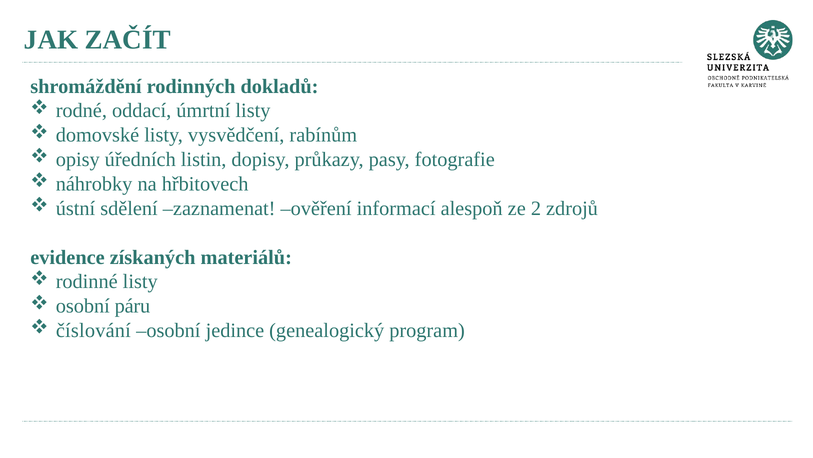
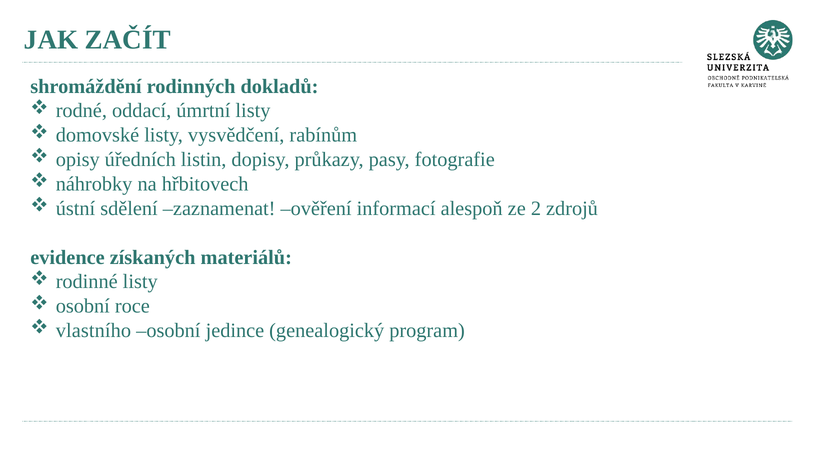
páru: páru -> roce (132, 306)
číslování: číslování -> vlastního (93, 330)
